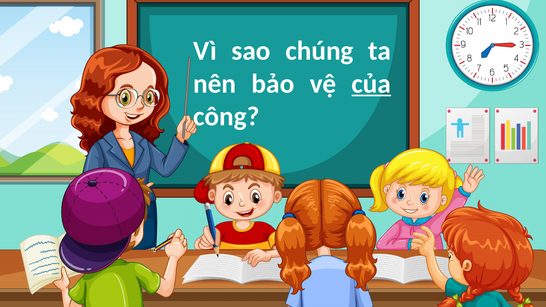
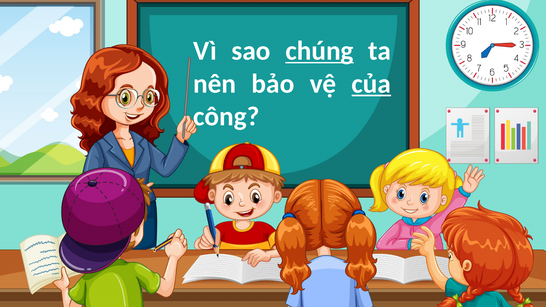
chúng underline: none -> present (319, 51)
